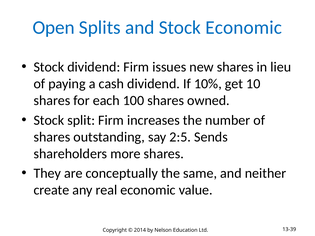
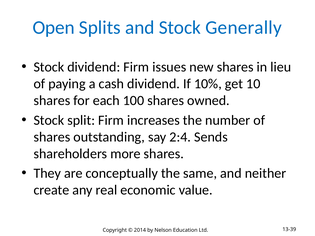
Stock Economic: Economic -> Generally (244, 28)
2:5: 2:5 -> 2:4 (180, 137)
